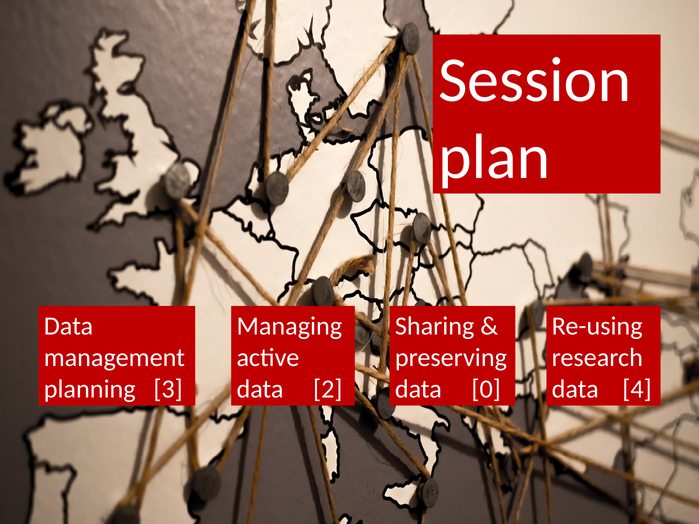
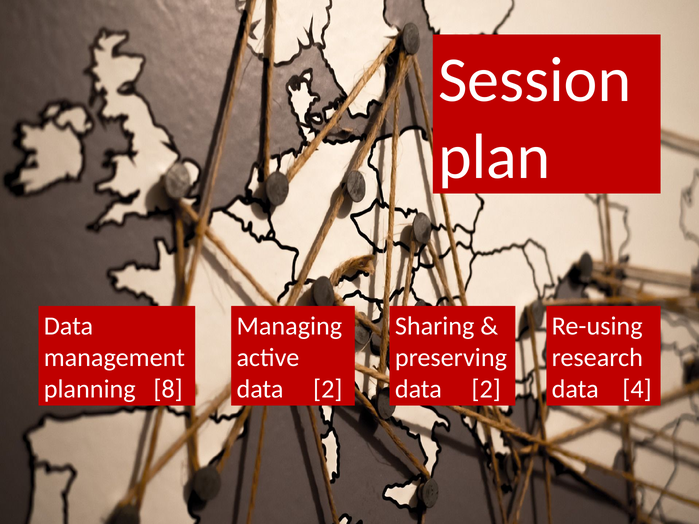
3: 3 -> 8 (168, 389)
0: 0 -> 2 (486, 389)
